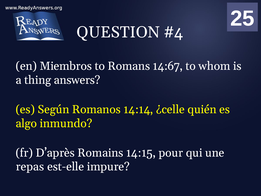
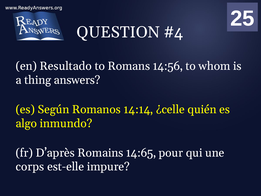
Miembros: Miembros -> Resultado (66, 66)
14:67: 14:67 -> 14:56 (168, 66)
14:15: 14:15 -> 14:65 (141, 153)
repas: repas -> corps (30, 167)
